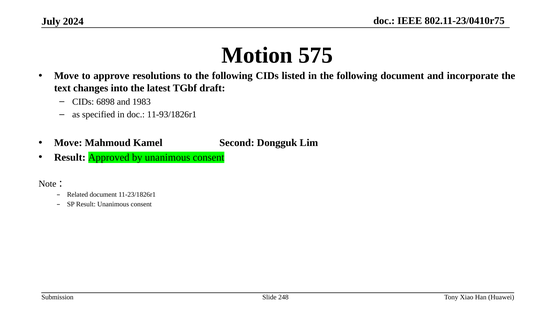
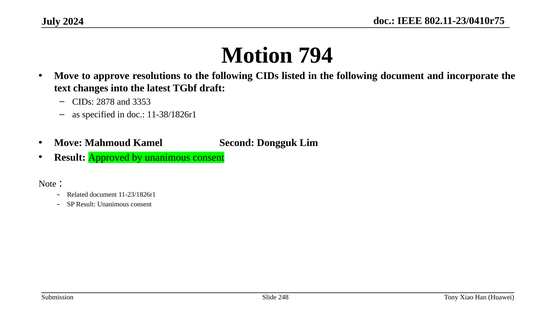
575: 575 -> 794 (316, 55)
6898: 6898 -> 2878 (106, 102)
1983: 1983 -> 3353 (142, 102)
11-93/1826r1: 11-93/1826r1 -> 11-38/1826r1 (172, 115)
